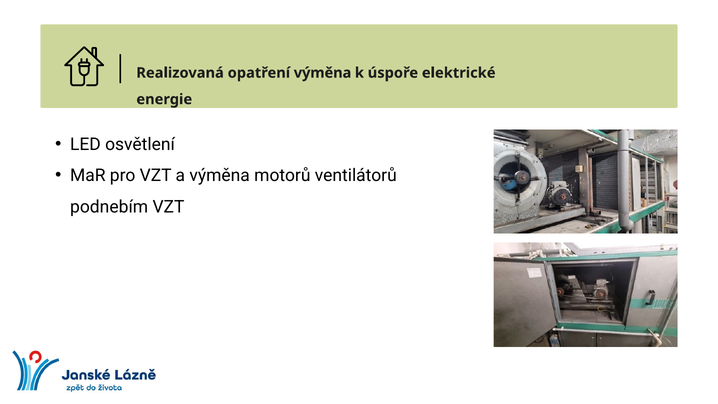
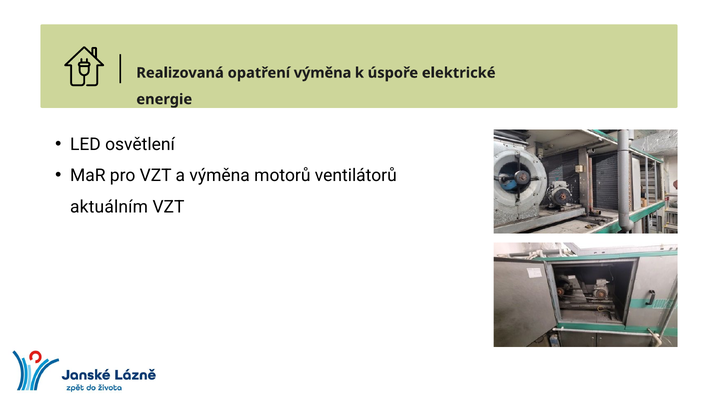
podnebím: podnebím -> aktuálním (109, 207)
